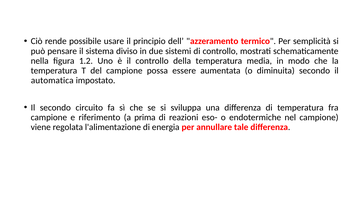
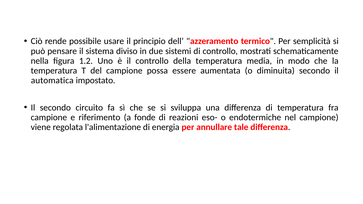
prima: prima -> fonde (145, 117)
